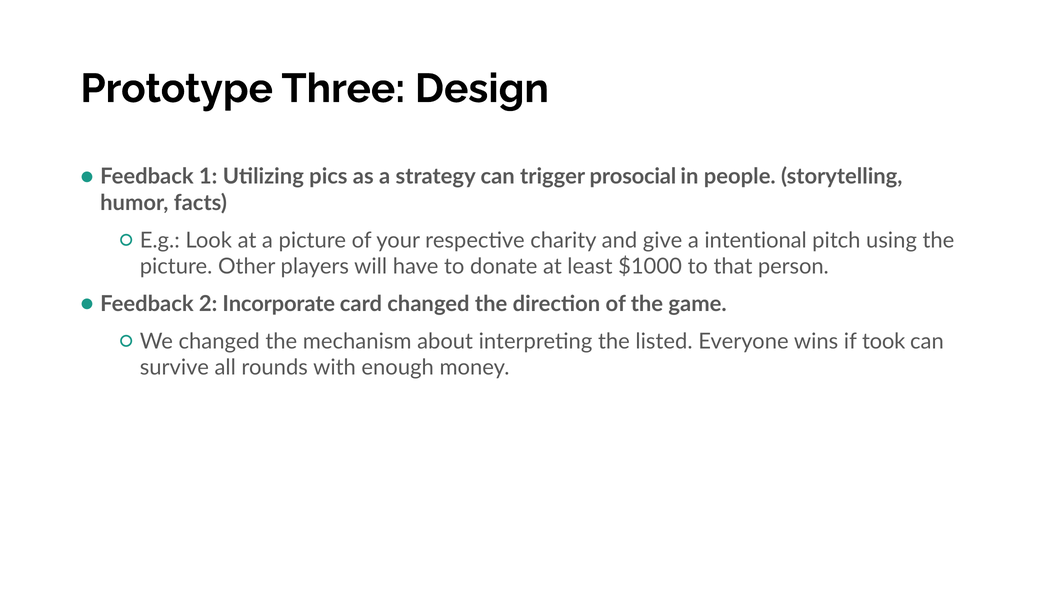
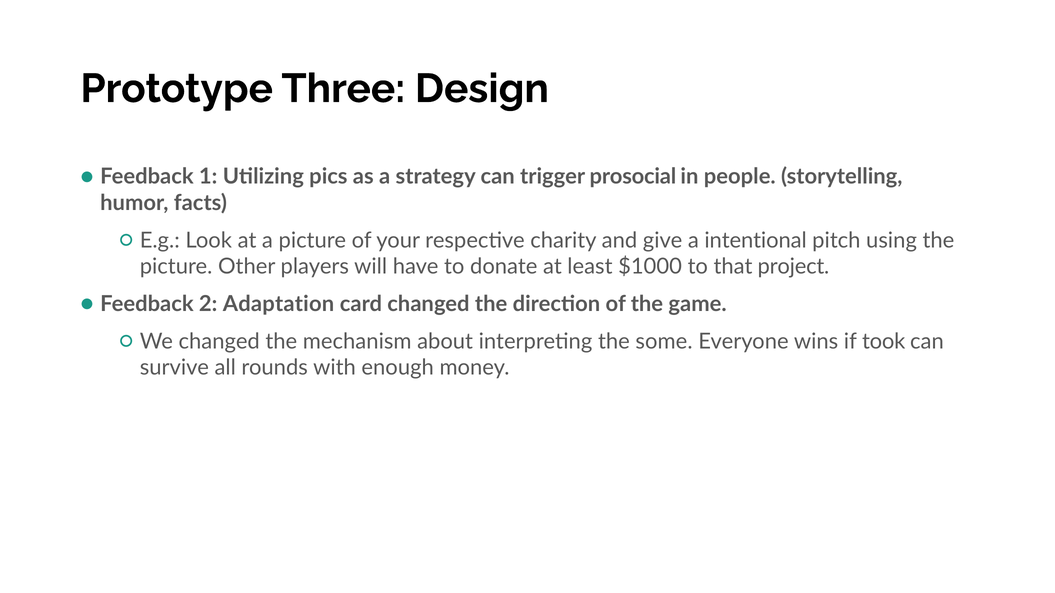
person: person -> project (793, 267)
Incorporate: Incorporate -> Adaptation (279, 304)
listed: listed -> some (664, 342)
